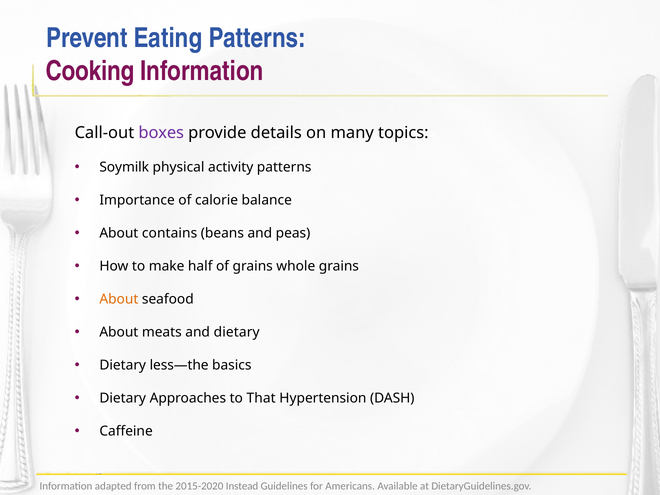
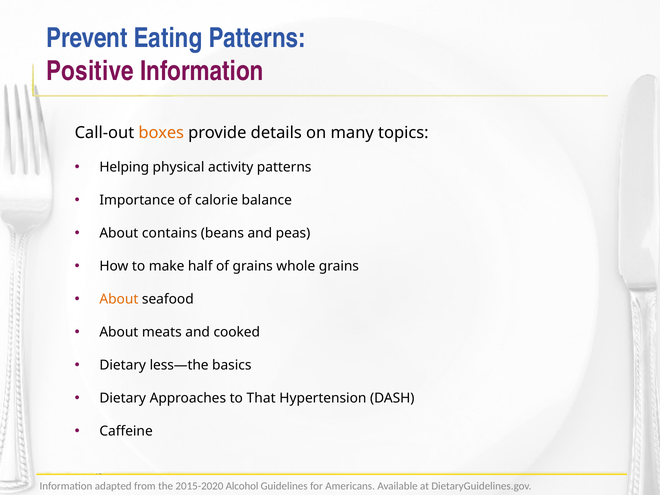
Cooking: Cooking -> Positive (90, 71)
boxes colour: purple -> orange (161, 133)
Soymilk: Soymilk -> Helping (124, 167)
and dietary: dietary -> cooked (237, 332)
Instead: Instead -> Alcohol (242, 486)
